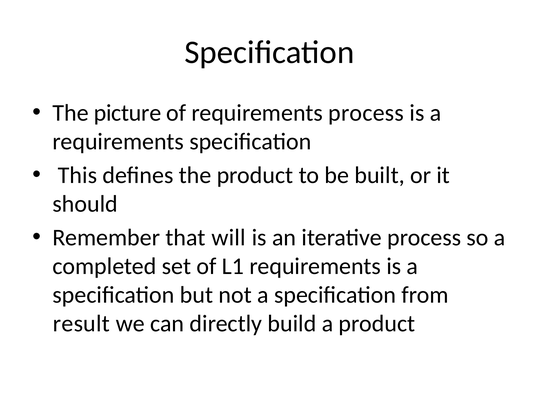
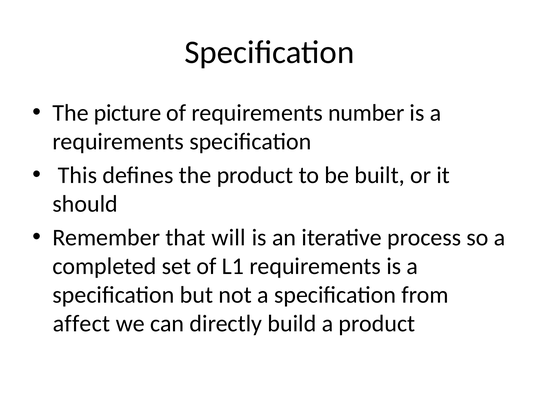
requirements process: process -> number (366, 113)
result: result -> affect (81, 324)
